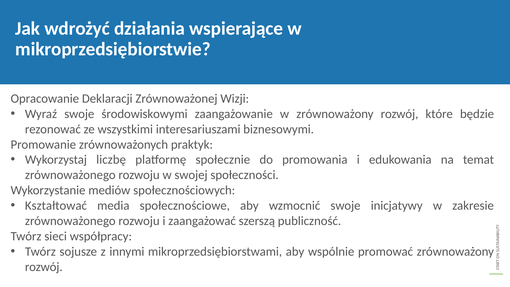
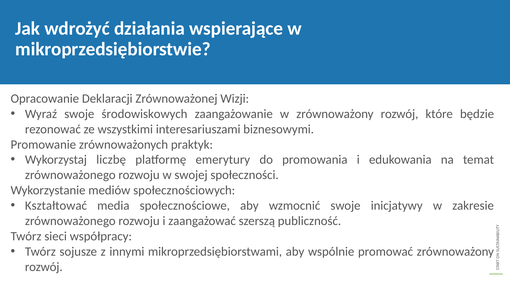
środowiskowymi: środowiskowymi -> środowiskowych (145, 114)
społecznie: społecznie -> emerytury (223, 160)
